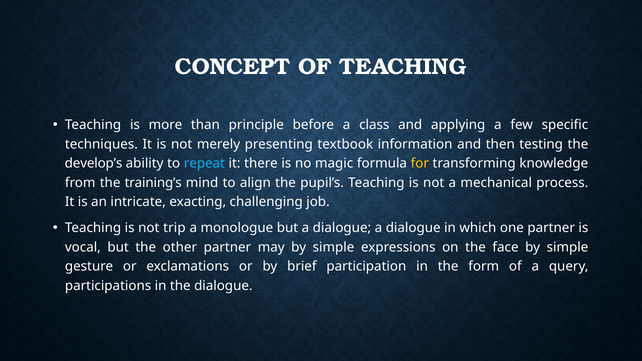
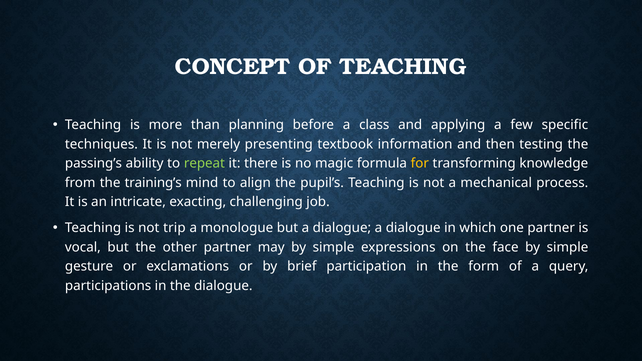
principle: principle -> planning (256, 125)
develop’s: develop’s -> passing’s (93, 163)
repeat colour: light blue -> light green (204, 163)
